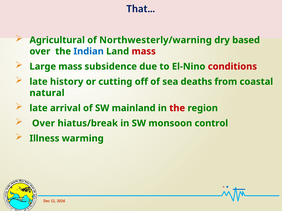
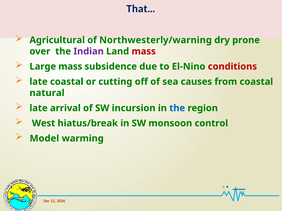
based: based -> prone (246, 40)
Indian colour: blue -> purple (89, 51)
late history: history -> coastal (67, 82)
deaths: deaths -> causes (196, 82)
mainland: mainland -> incursion (134, 108)
the colour: red -> blue (177, 108)
Over: Over -> West (44, 124)
Illness: Illness -> Model (44, 139)
